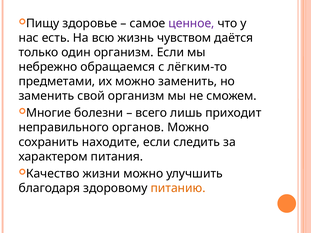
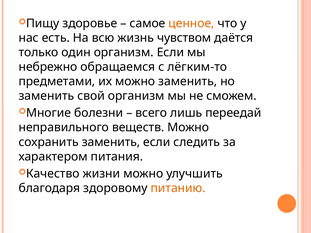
ценное colour: purple -> orange (191, 23)
приходит: приходит -> переедай (233, 113)
органов: органов -> веществ (138, 128)
сохранить находите: находите -> заменить (111, 142)
